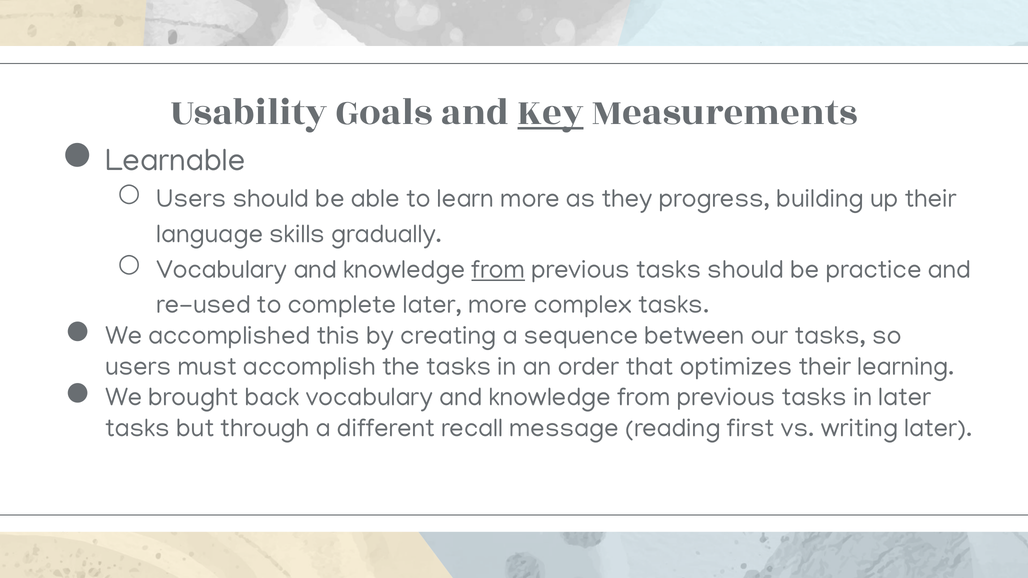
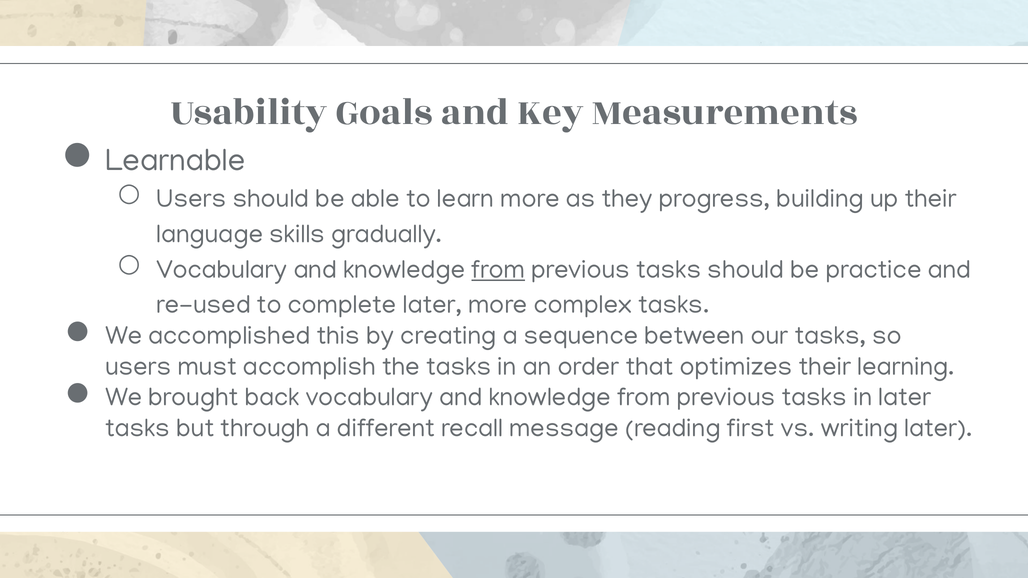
Key underline: present -> none (551, 112)
